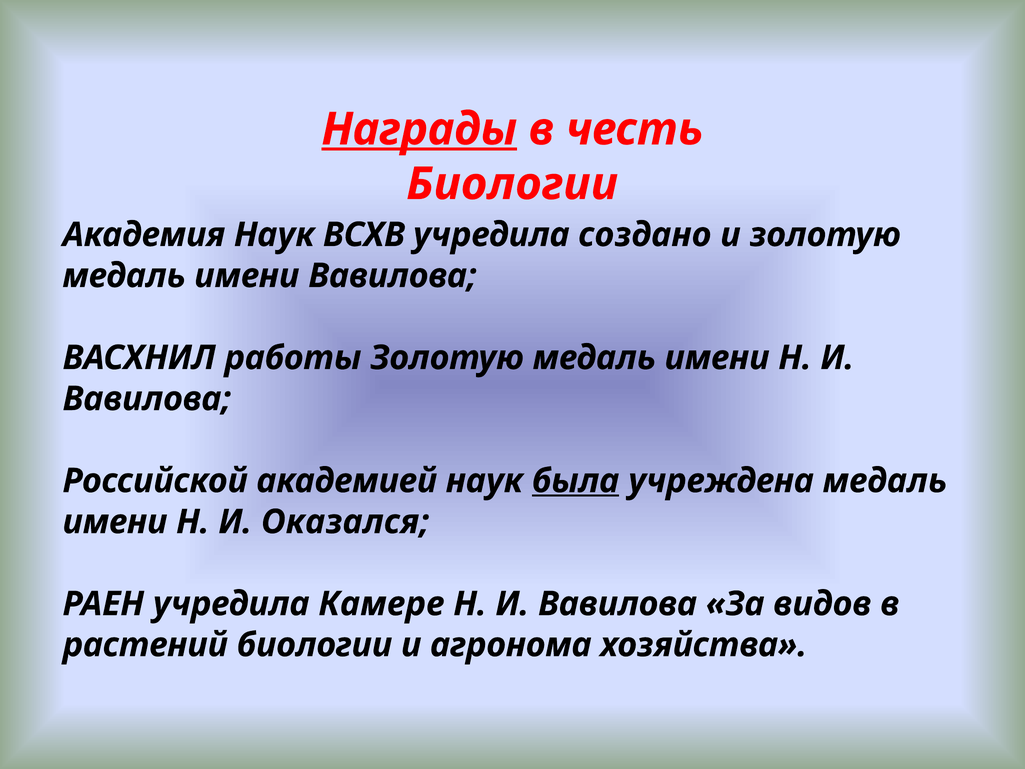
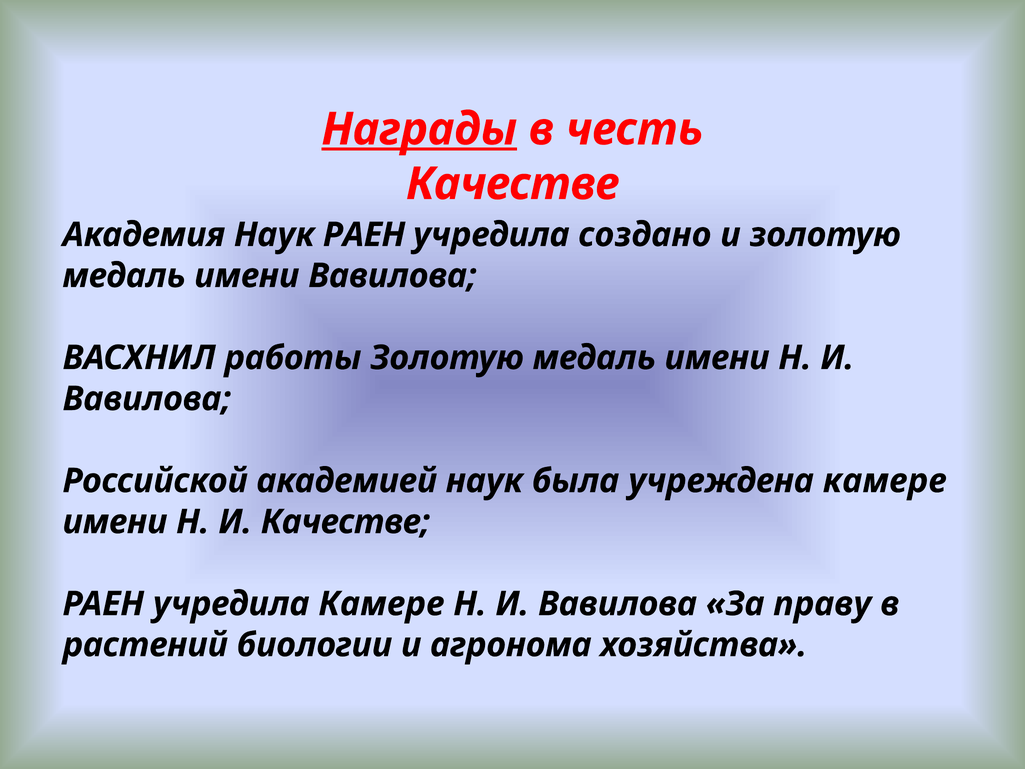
Биологии: Биологии -> Качестве (513, 184)
Наук ВСХВ: ВСХВ -> РАЕН (364, 235)
была underline: present -> none (576, 481)
учреждена медаль: медаль -> камере (885, 481)
И Оказался: Оказался -> Качестве (345, 522)
видов: видов -> праву (822, 604)
